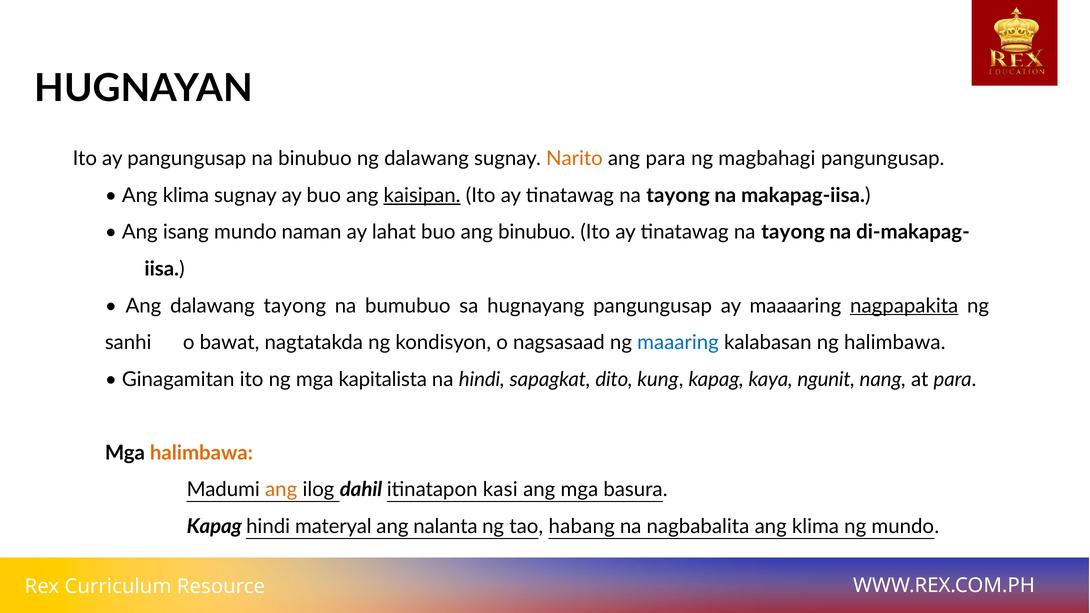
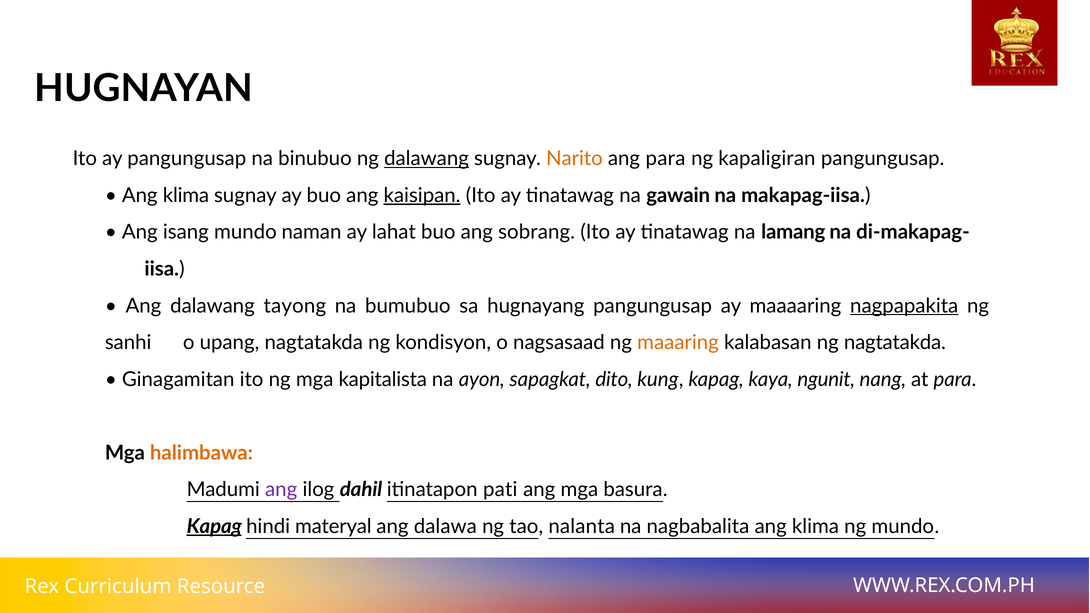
dalawang underline: none -> present (427, 159)
magbahagi: magbahagi -> kapaligiran (767, 159)
tayong: tayong -> gawain (678, 195)
ang binubuo: binubuo -> sobrang (537, 232)
tayong: tayong -> lamang (793, 232)
bawat: bawat -> upang (229, 343)
maaaring colour: blue -> orange (678, 343)
ng halimbawa: halimbawa -> nagtatakda (895, 343)
na hindi: hindi -> ayon (482, 379)
ang colour: orange -> purple (281, 490)
kasi: kasi -> pati (500, 490)
Kapag underline: none -> present (214, 527)
nalanta: nalanta -> dalawa (445, 527)
habang: habang -> nalanta (582, 527)
